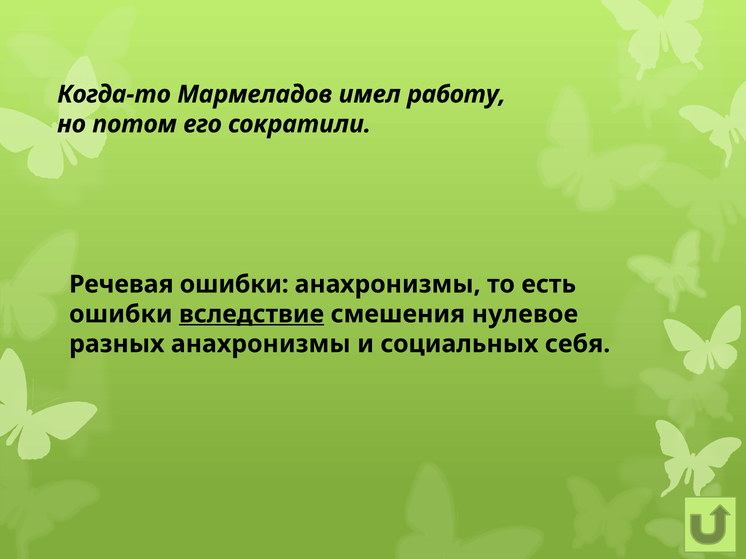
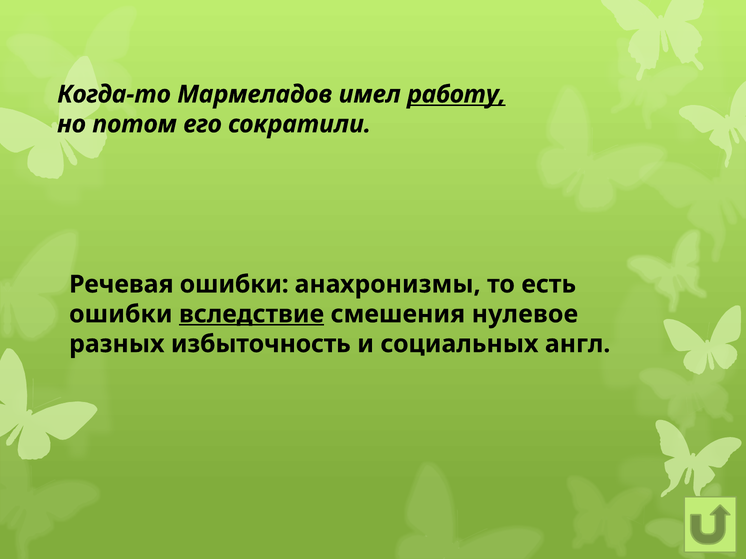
работу underline: none -> present (456, 94)
разных анахронизмы: анахронизмы -> избыточность (261, 344)
себя: себя -> англ (578, 344)
